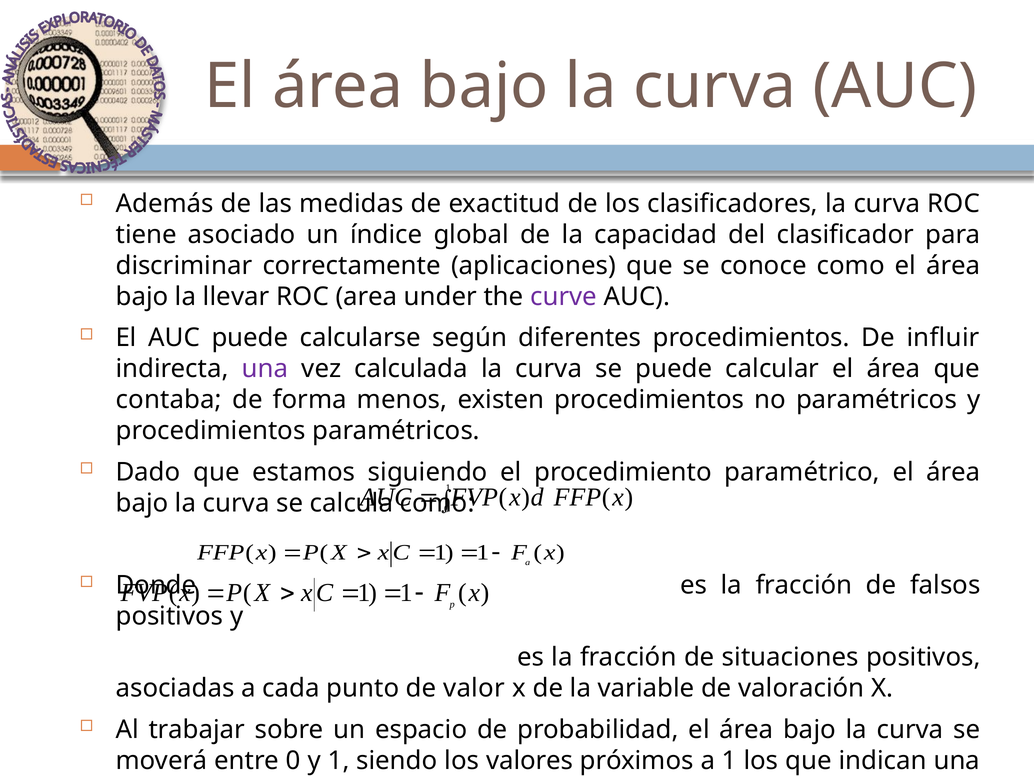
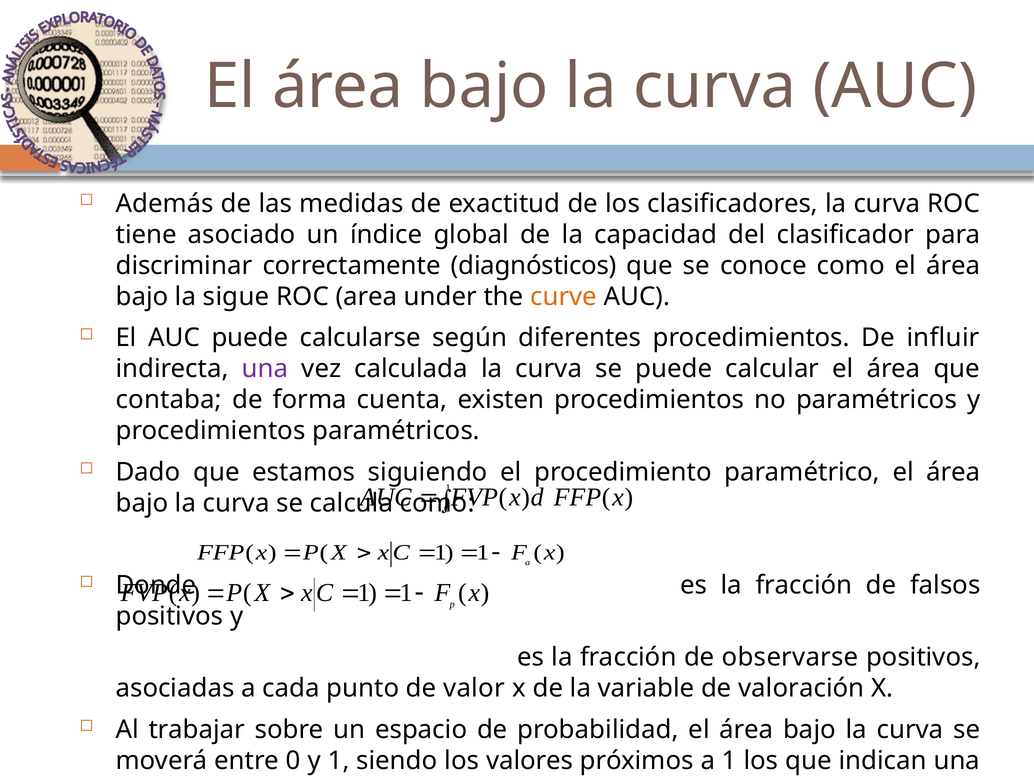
aplicaciones: aplicaciones -> diagnósticos (534, 265)
llevar: llevar -> sigue (236, 296)
curve colour: purple -> orange (564, 296)
menos: menos -> cuenta (402, 400)
situaciones: situaciones -> observarse (790, 657)
